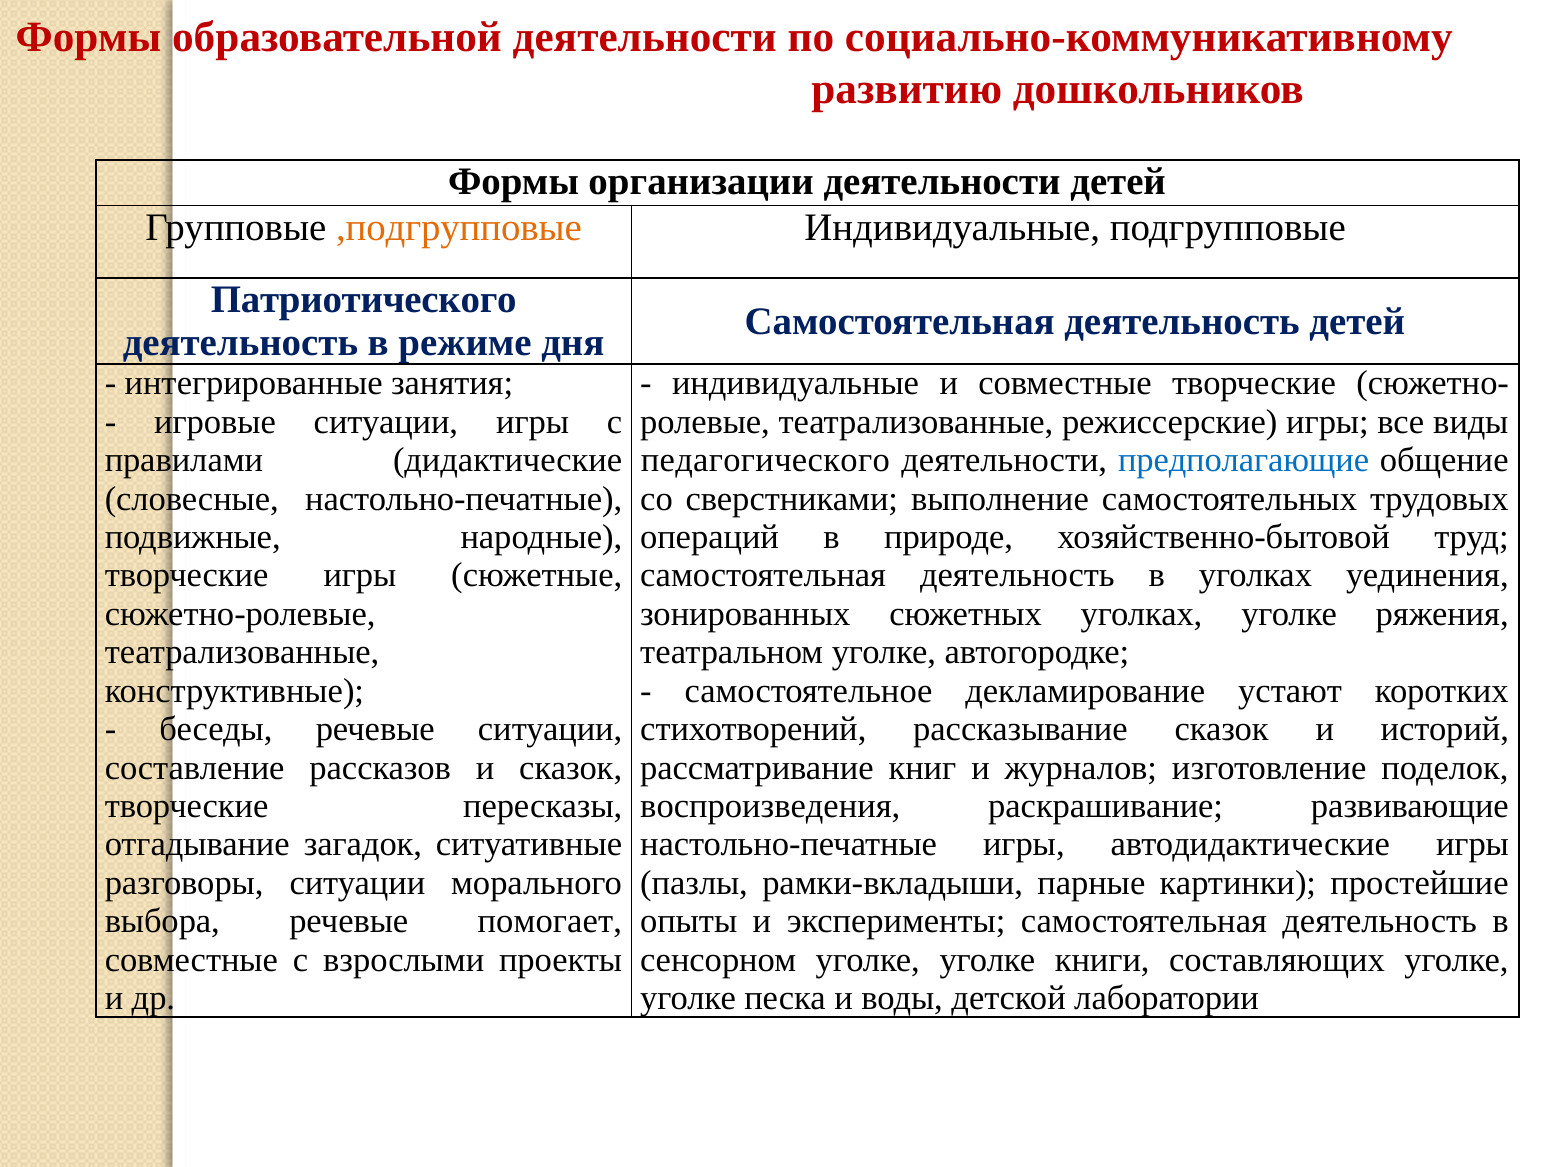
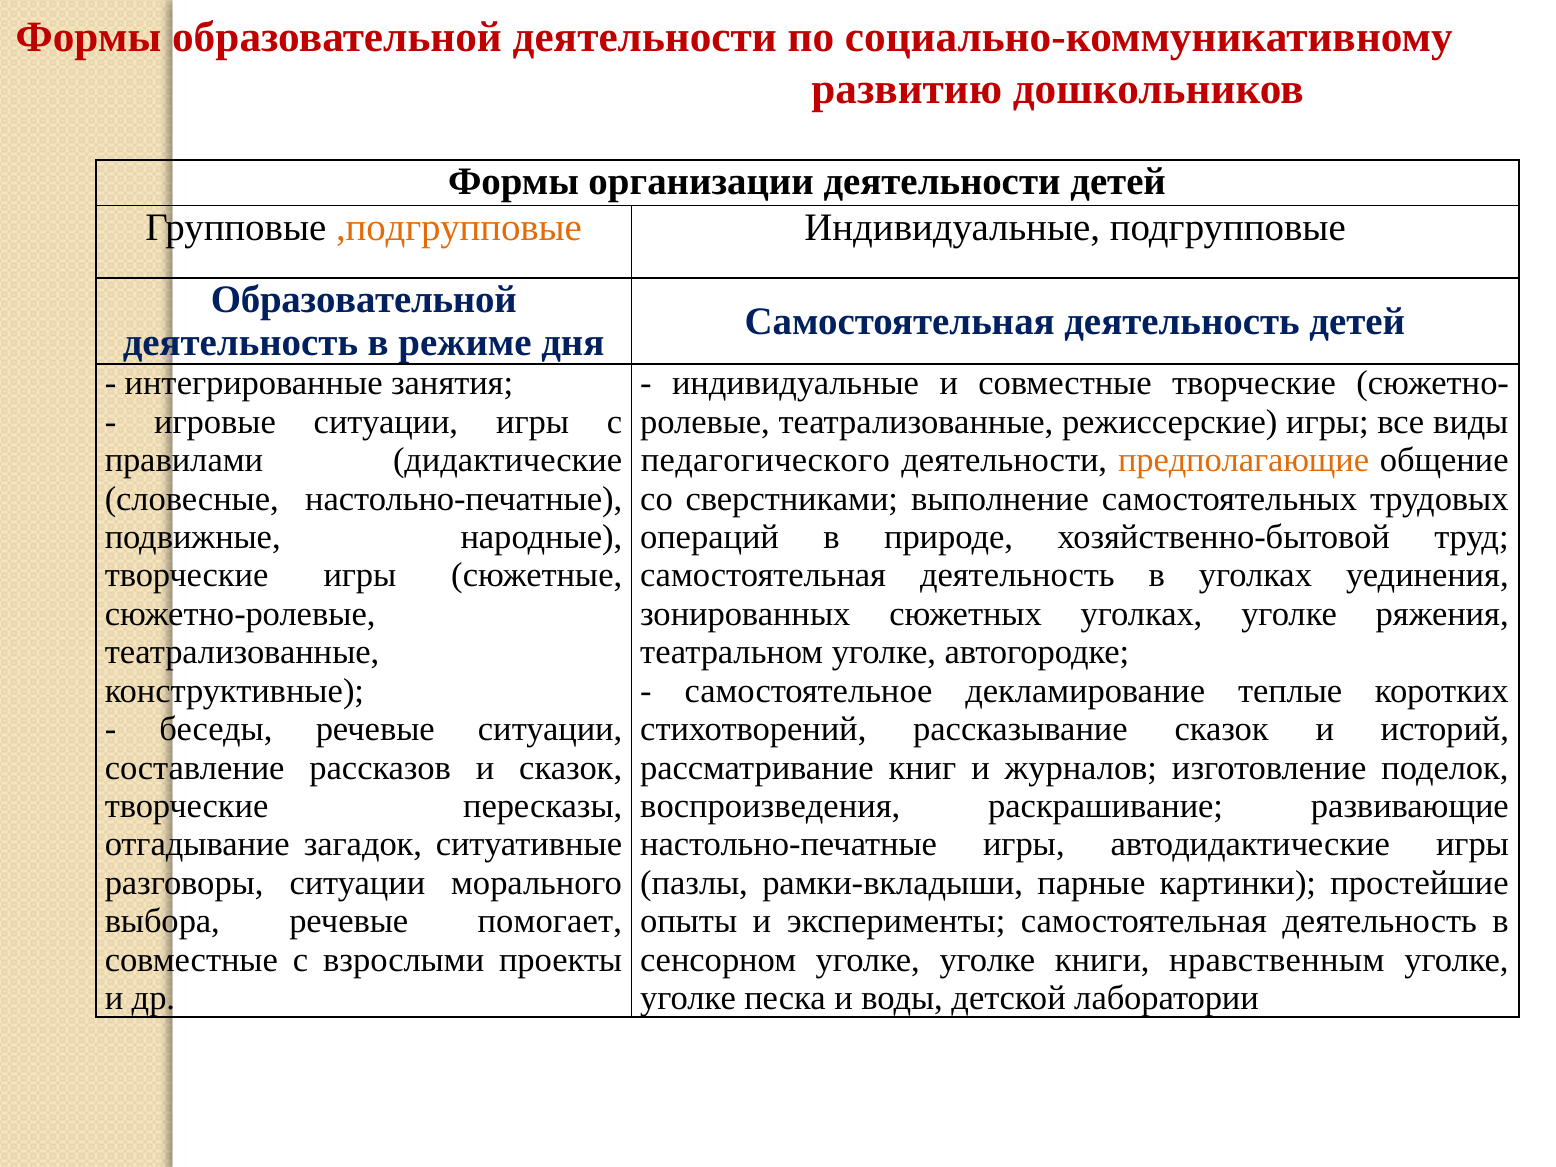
Патриотического: Патриотического -> Образовательной (364, 300)
предполагающие colour: blue -> orange (1244, 460)
устают: устают -> теплые (1290, 691)
составляющих: составляющих -> нравственным (1277, 960)
